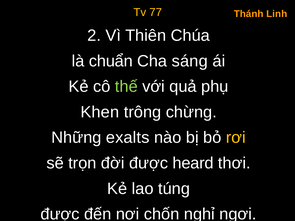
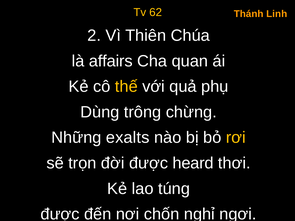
77: 77 -> 62 (156, 12)
chuẩn: chuẩn -> affairs (111, 61)
sáng: sáng -> quan (190, 61)
thế colour: light green -> yellow (126, 87)
Khen: Khen -> Dùng (100, 112)
